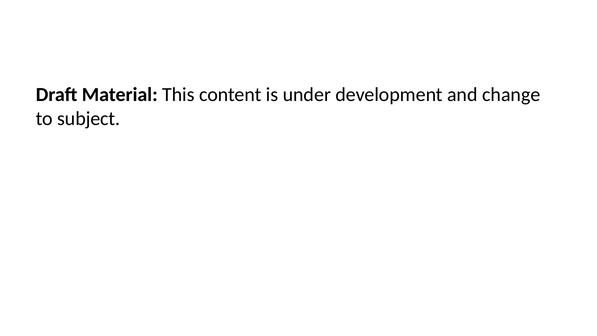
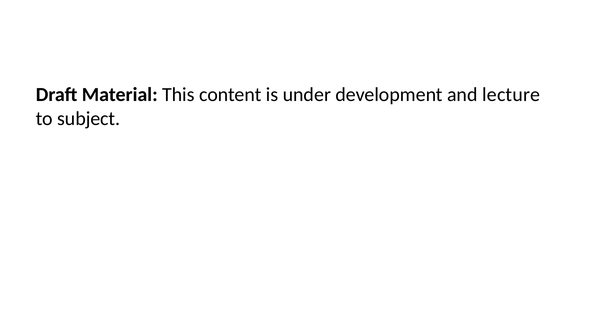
change: change -> lecture (511, 95)
